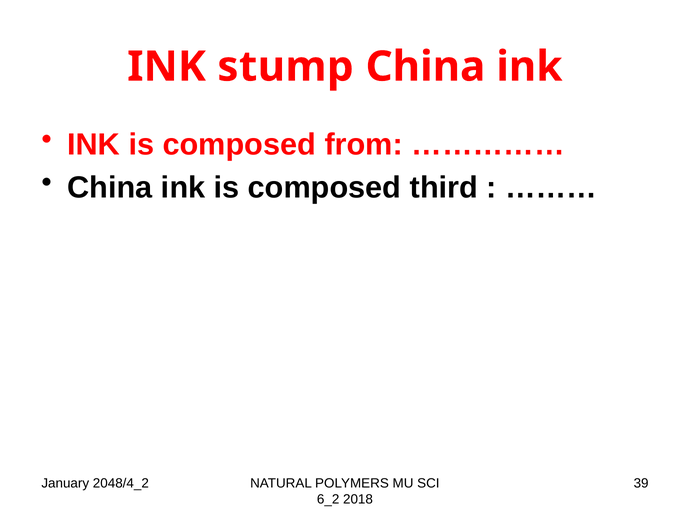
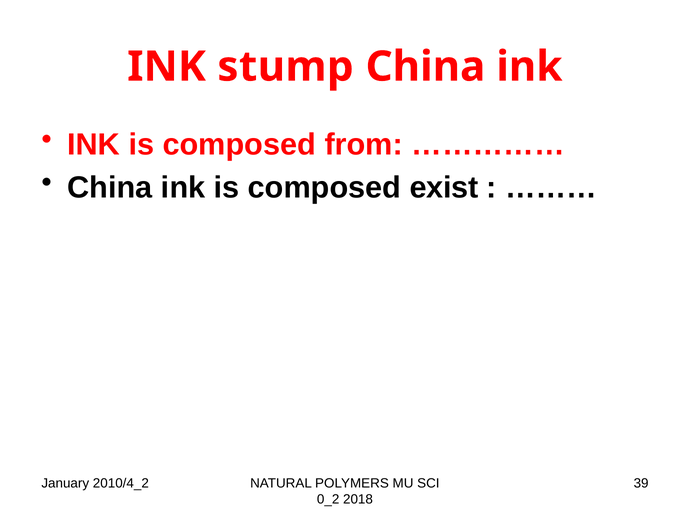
third: third -> exist (444, 188)
2048/4_2: 2048/4_2 -> 2010/4_2 (121, 484)
6_2: 6_2 -> 0_2 (328, 500)
